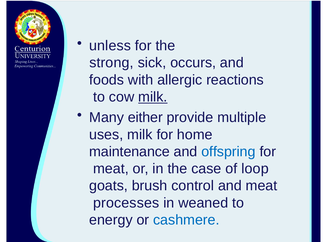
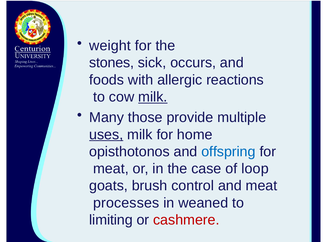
unless: unless -> weight (110, 46)
strong: strong -> stones (112, 63)
either: either -> those (145, 118)
uses underline: none -> present (106, 135)
maintenance: maintenance -> opisthotonos (129, 152)
energy: energy -> limiting (111, 220)
cashmere colour: blue -> red (186, 220)
